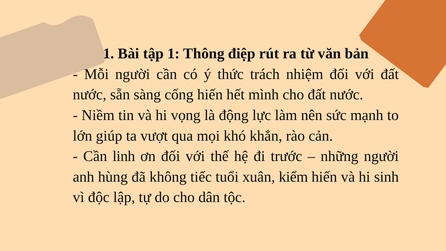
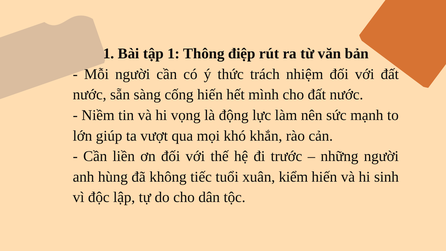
linh: linh -> liền (124, 156)
